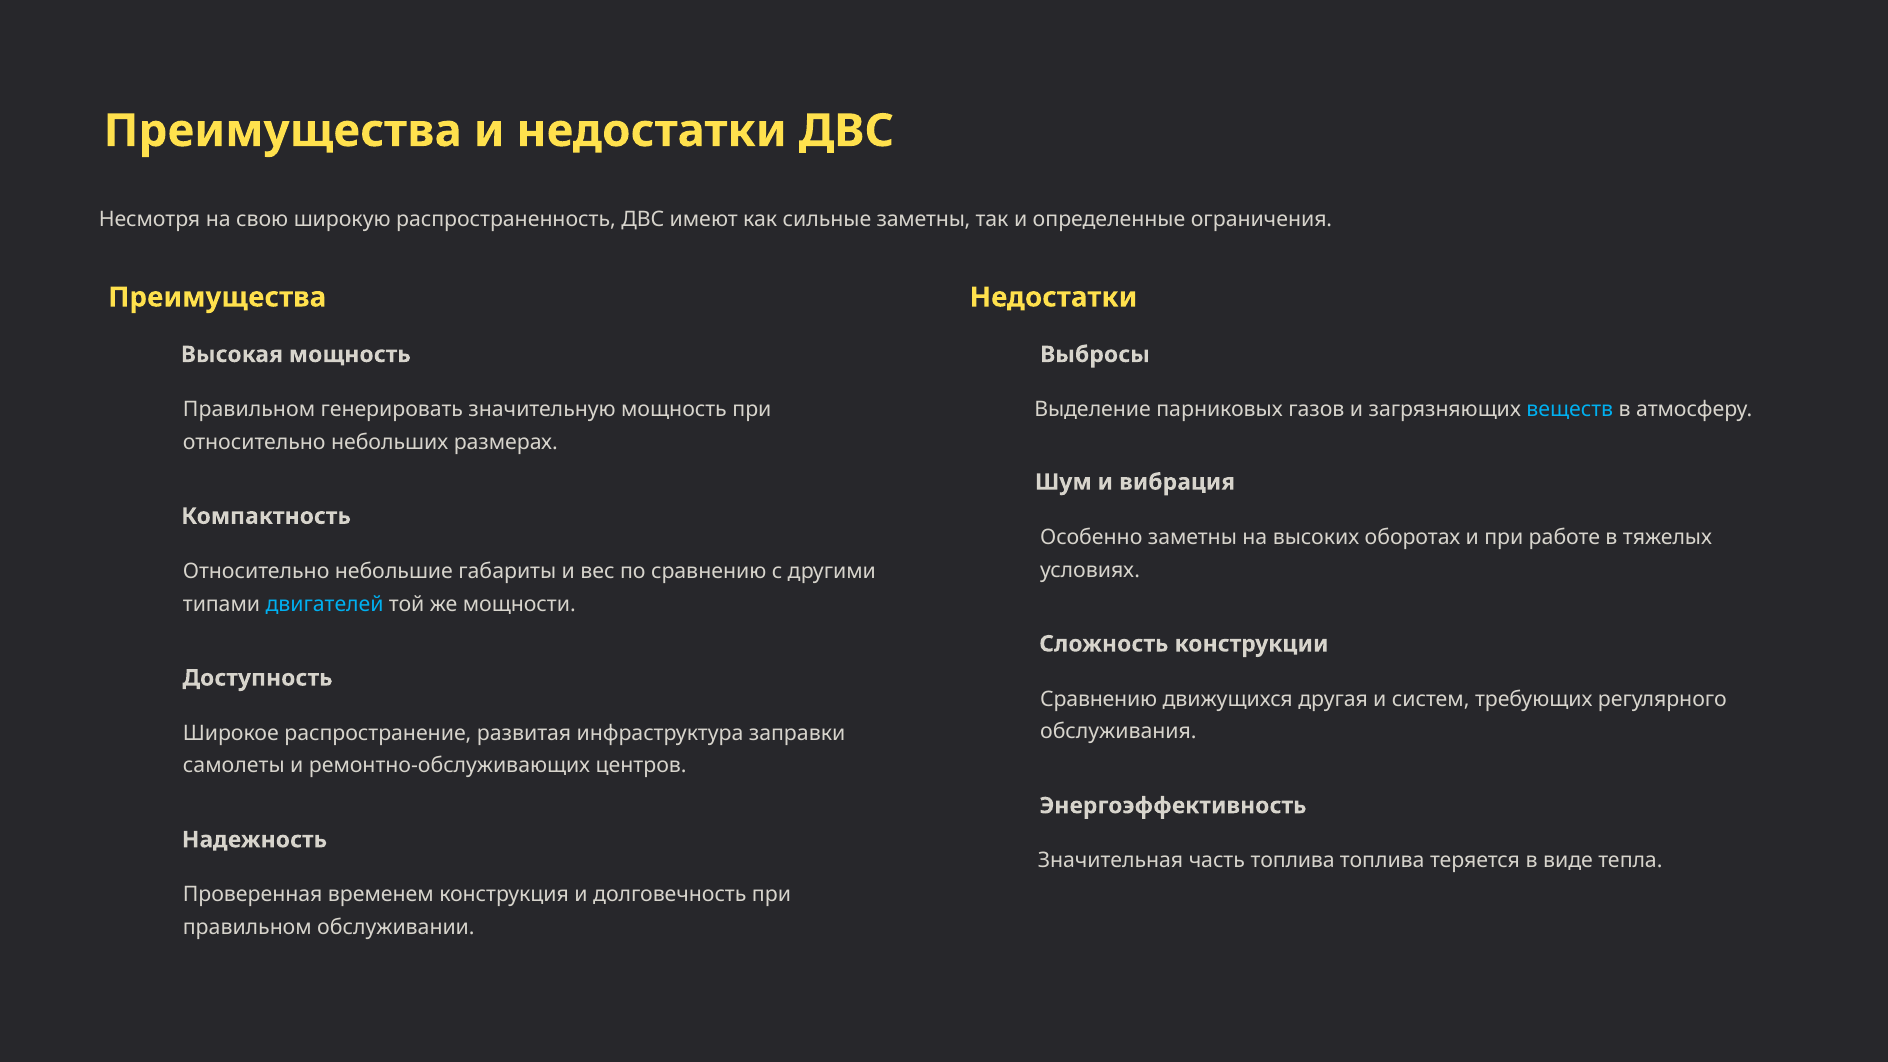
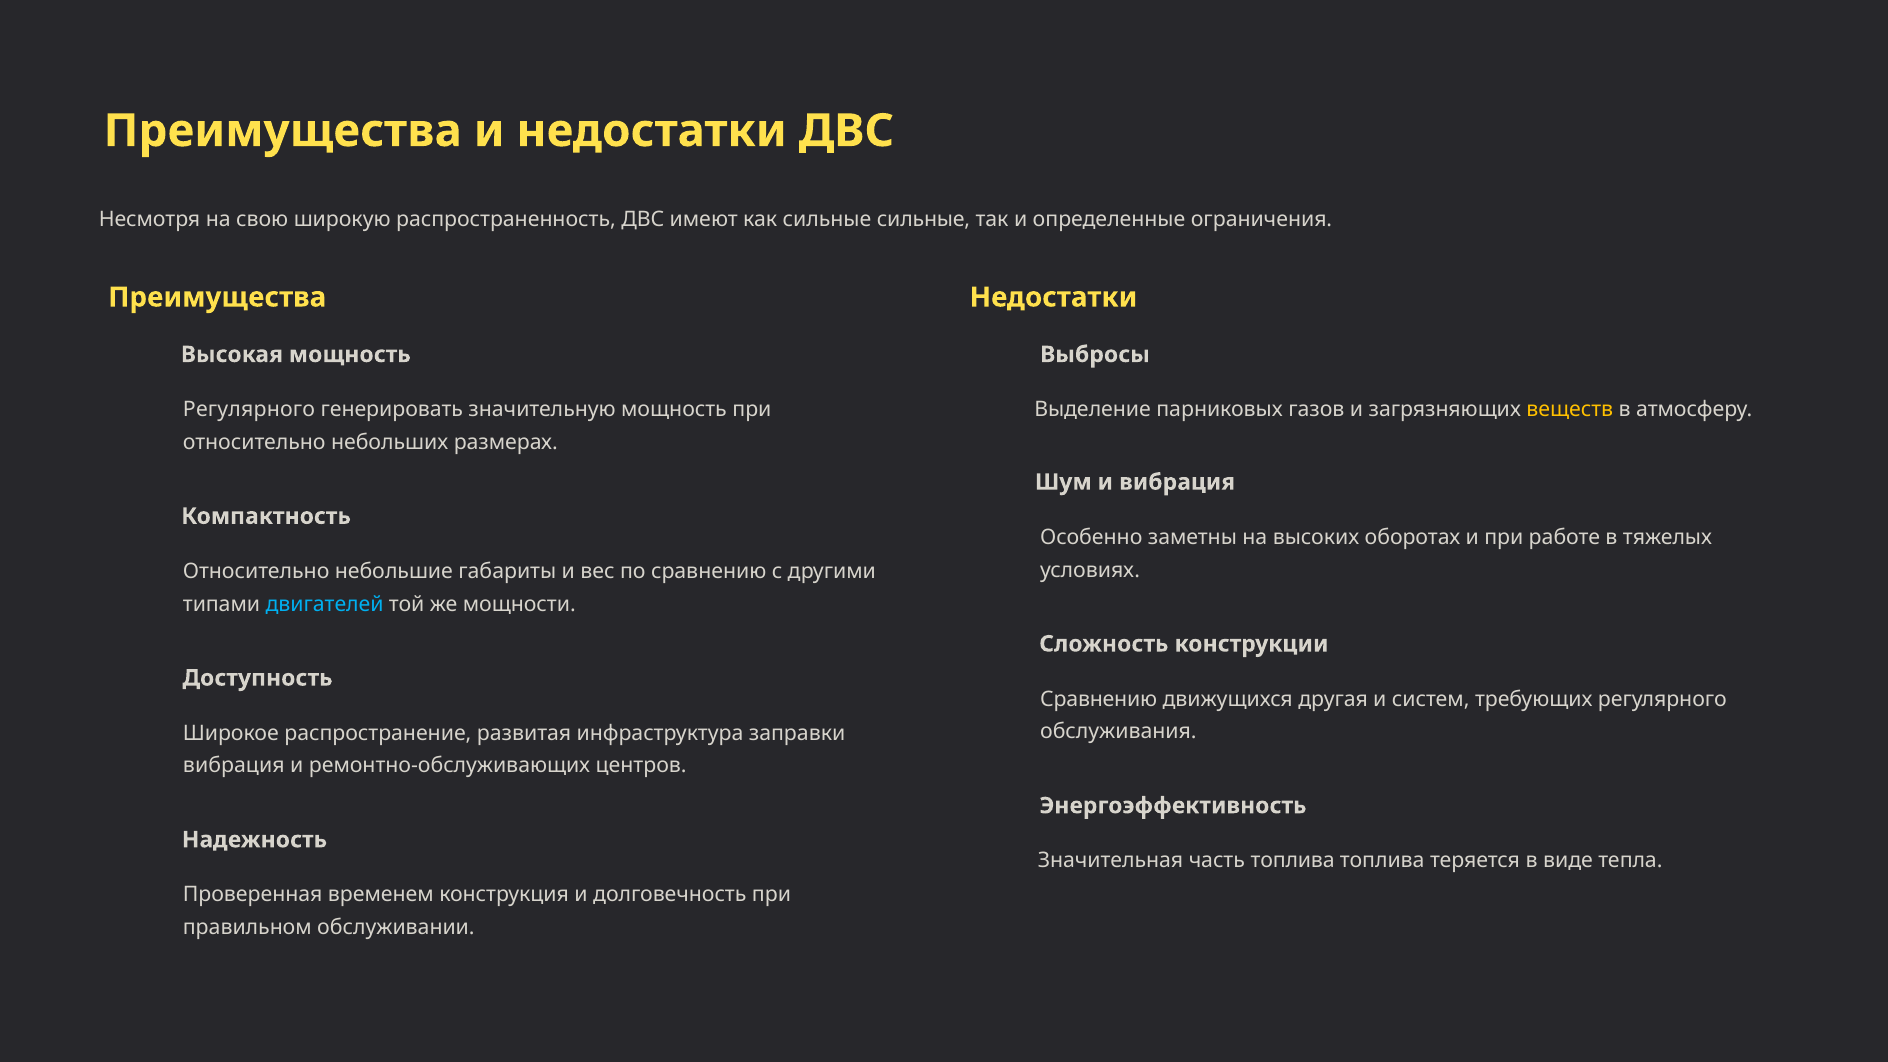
сильные заметны: заметны -> сильные (924, 220)
Правильном: Правильном -> Регулярного (249, 410)
веществ colour: light blue -> yellow (1570, 410)
самолеты: самолеты -> вибрация (234, 766)
